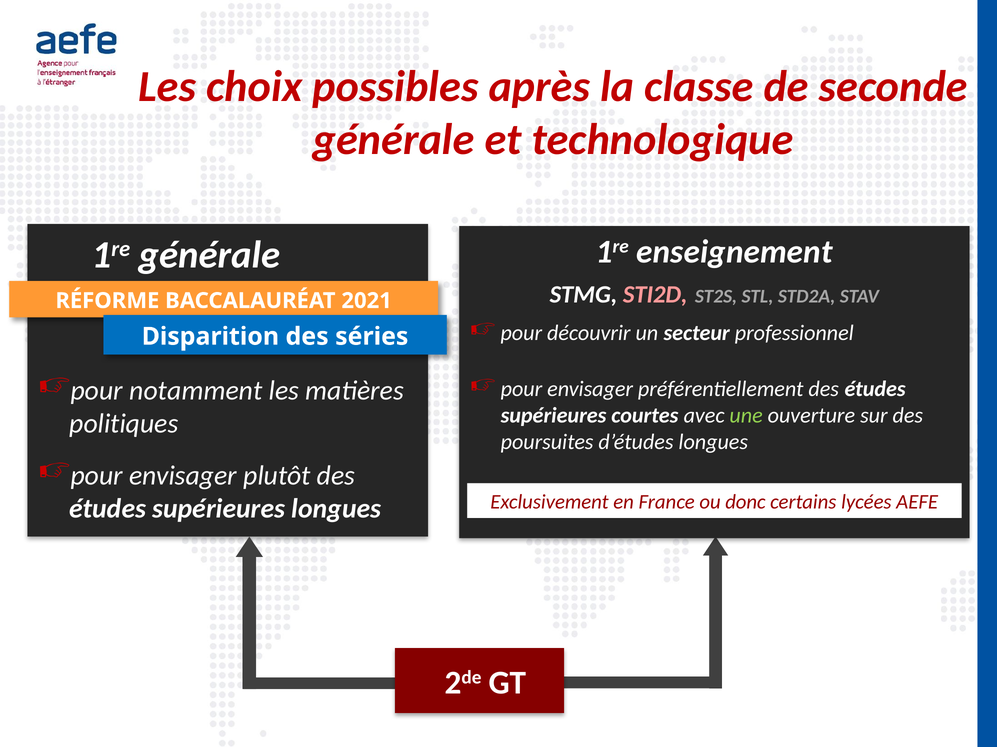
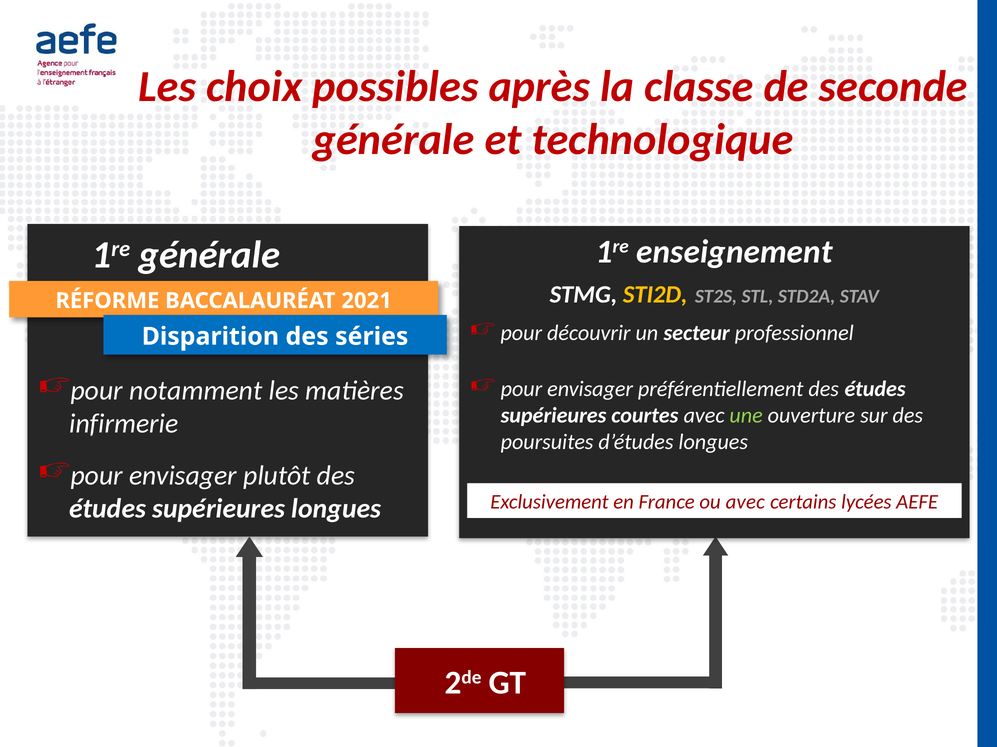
STI2D colour: pink -> yellow (655, 295)
politiques: politiques -> infirmerie (124, 424)
ou donc: donc -> avec (745, 503)
